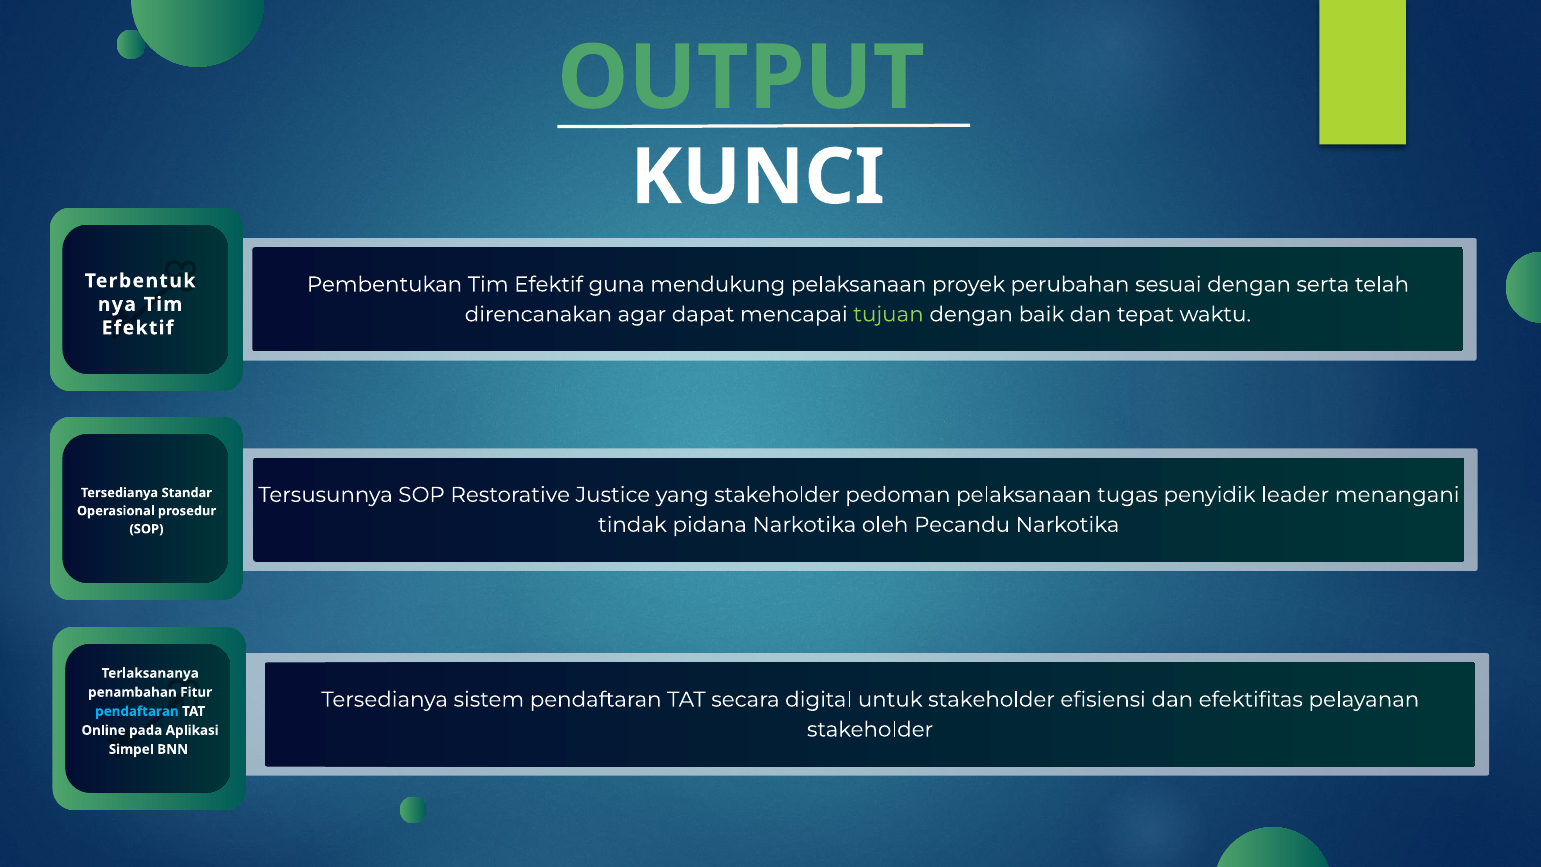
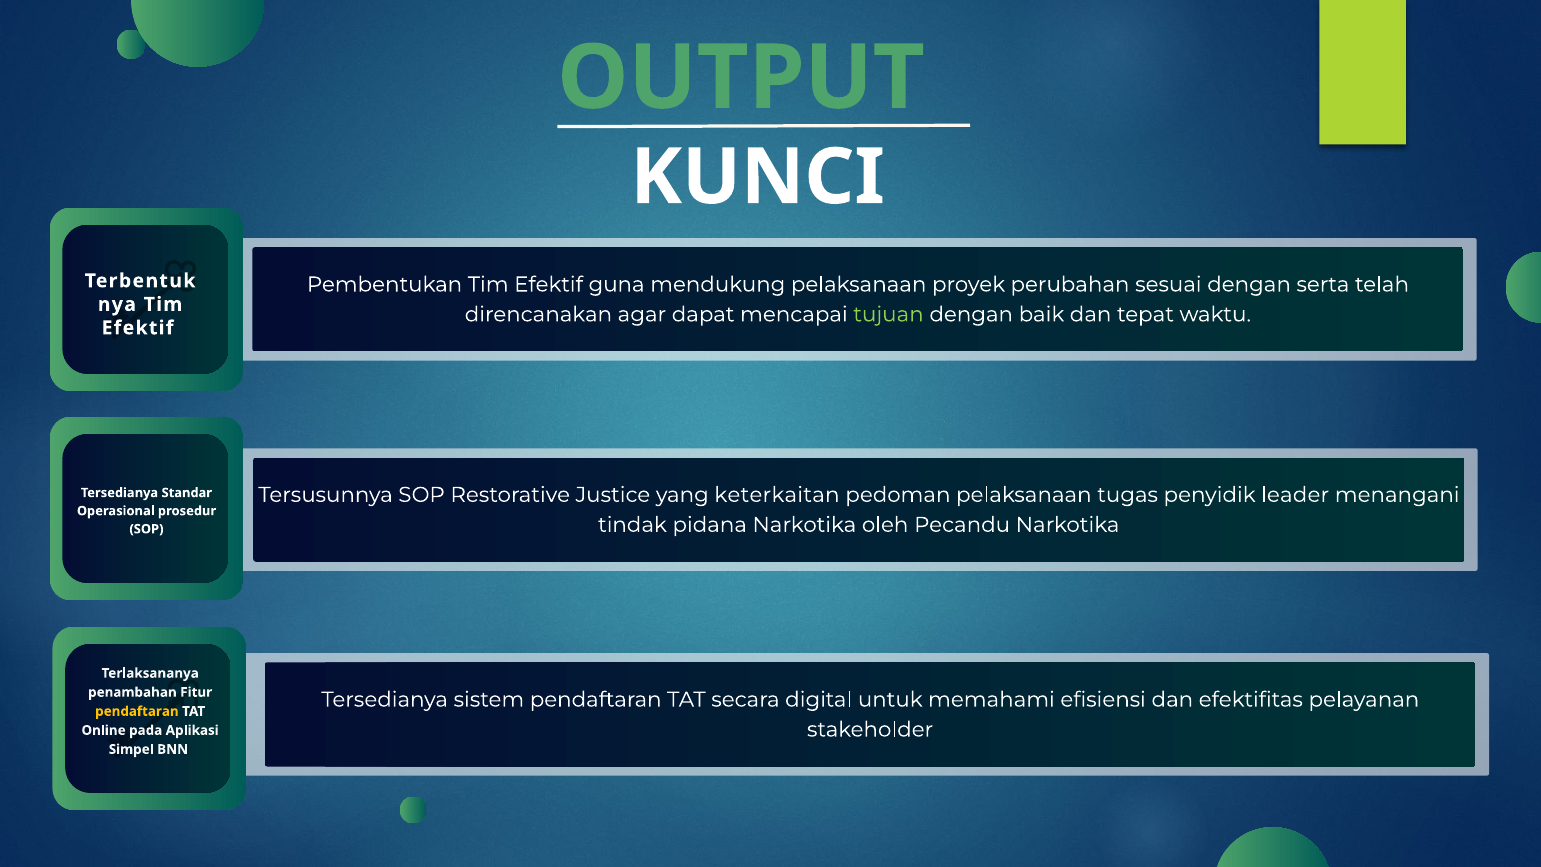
yang stakeholder: stakeholder -> keterkaitan (777, 495)
untuk stakeholder: stakeholder -> memahami (991, 699)
pendaftaran colour: light blue -> yellow (137, 711)
